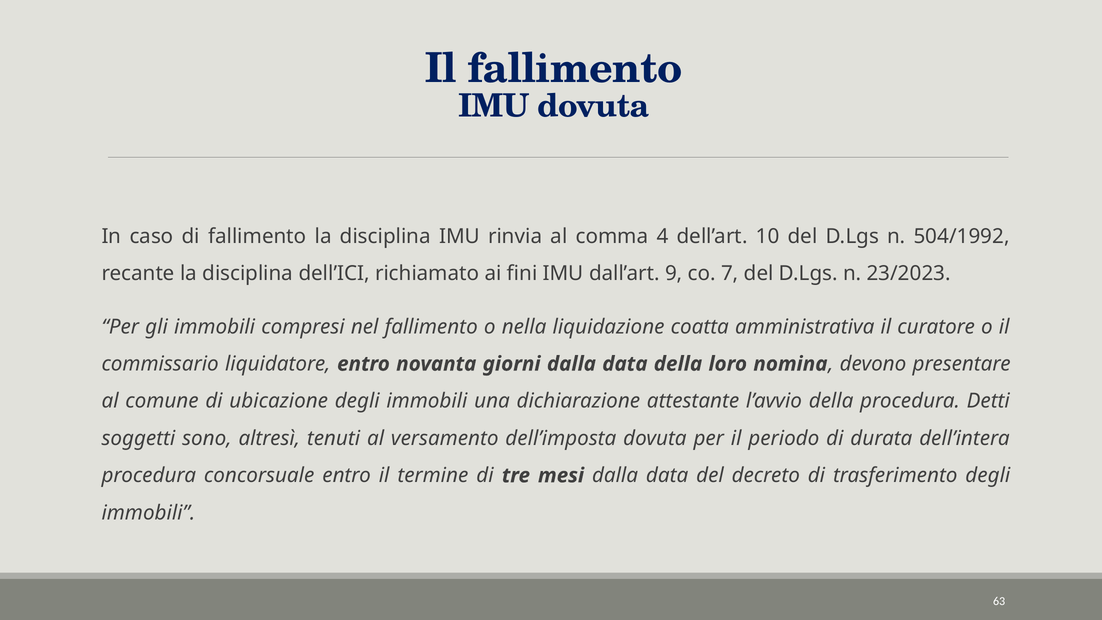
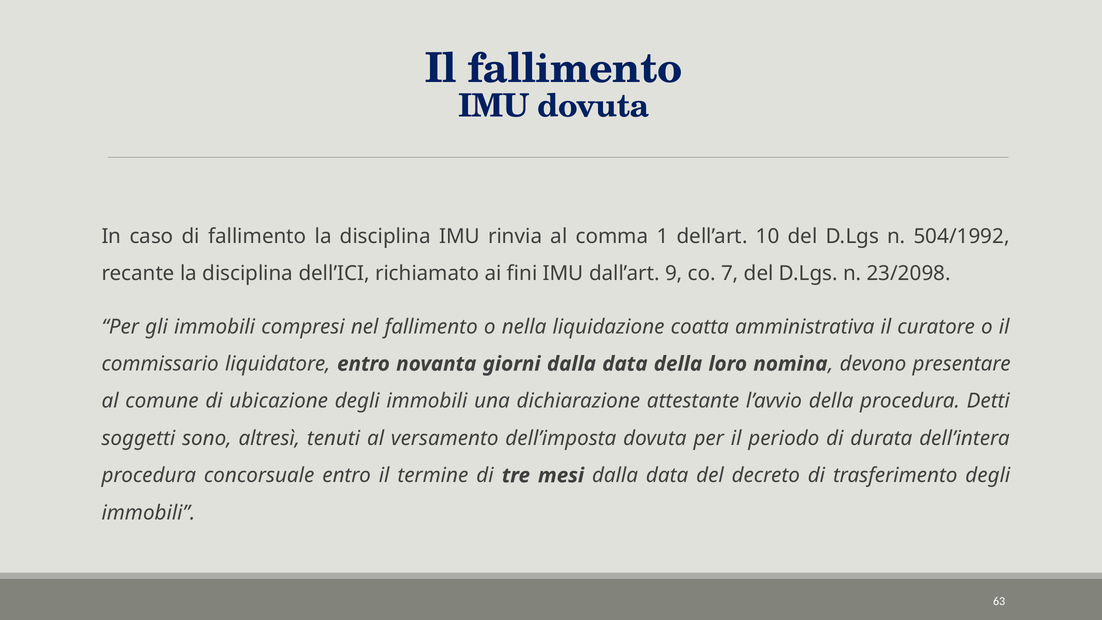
4: 4 -> 1 (662, 236)
23/2023: 23/2023 -> 23/2098 (909, 273)
